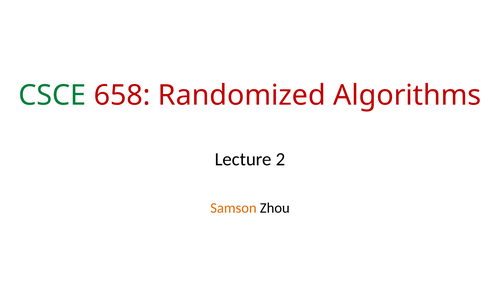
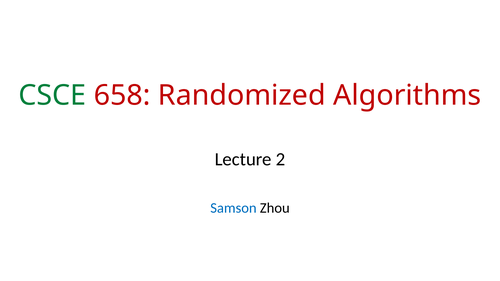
Samson colour: orange -> blue (233, 208)
